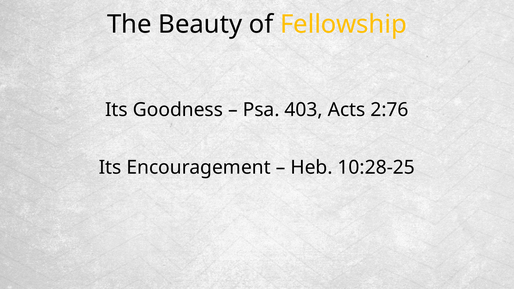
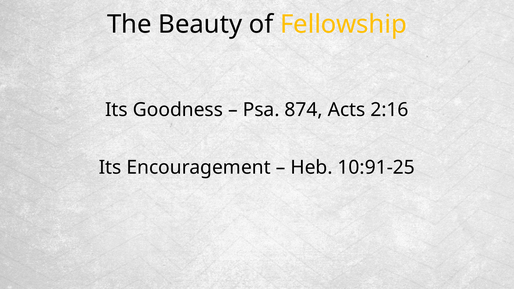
403: 403 -> 874 (304, 110)
2:76: 2:76 -> 2:16 (390, 110)
10:28-25: 10:28-25 -> 10:91-25 (376, 168)
